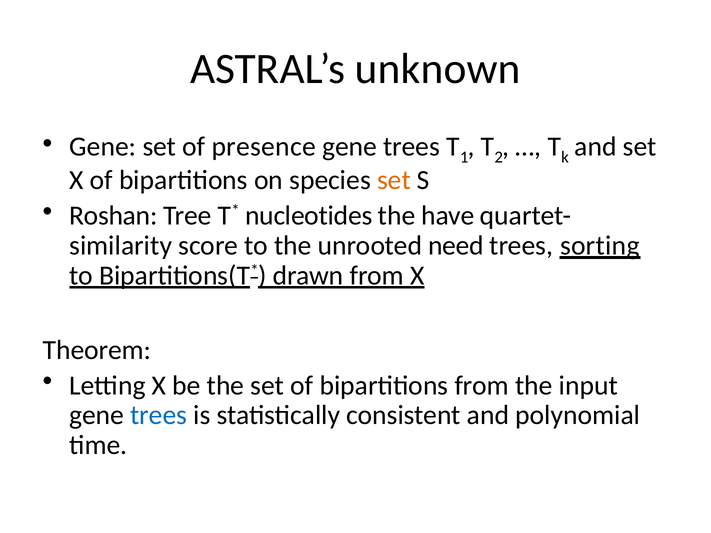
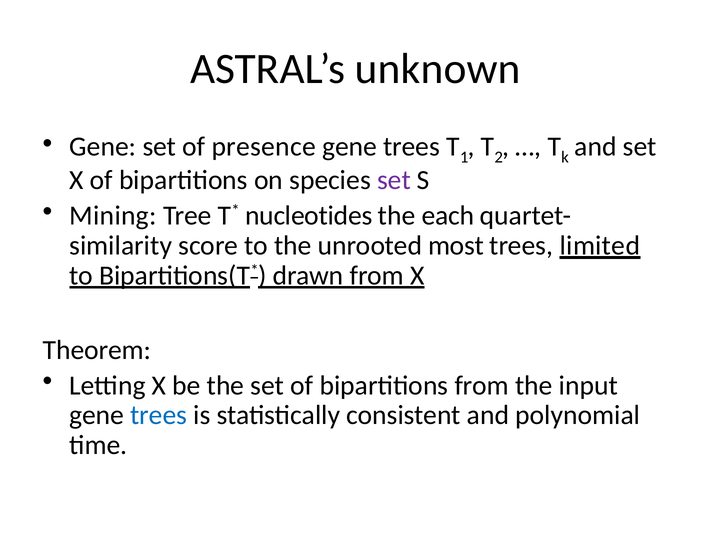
set colour: orange -> purple (394, 180)
Roshan: Roshan -> Mining (113, 216)
have: have -> each (448, 216)
need: need -> most (456, 246)
sorting: sorting -> limited (600, 246)
